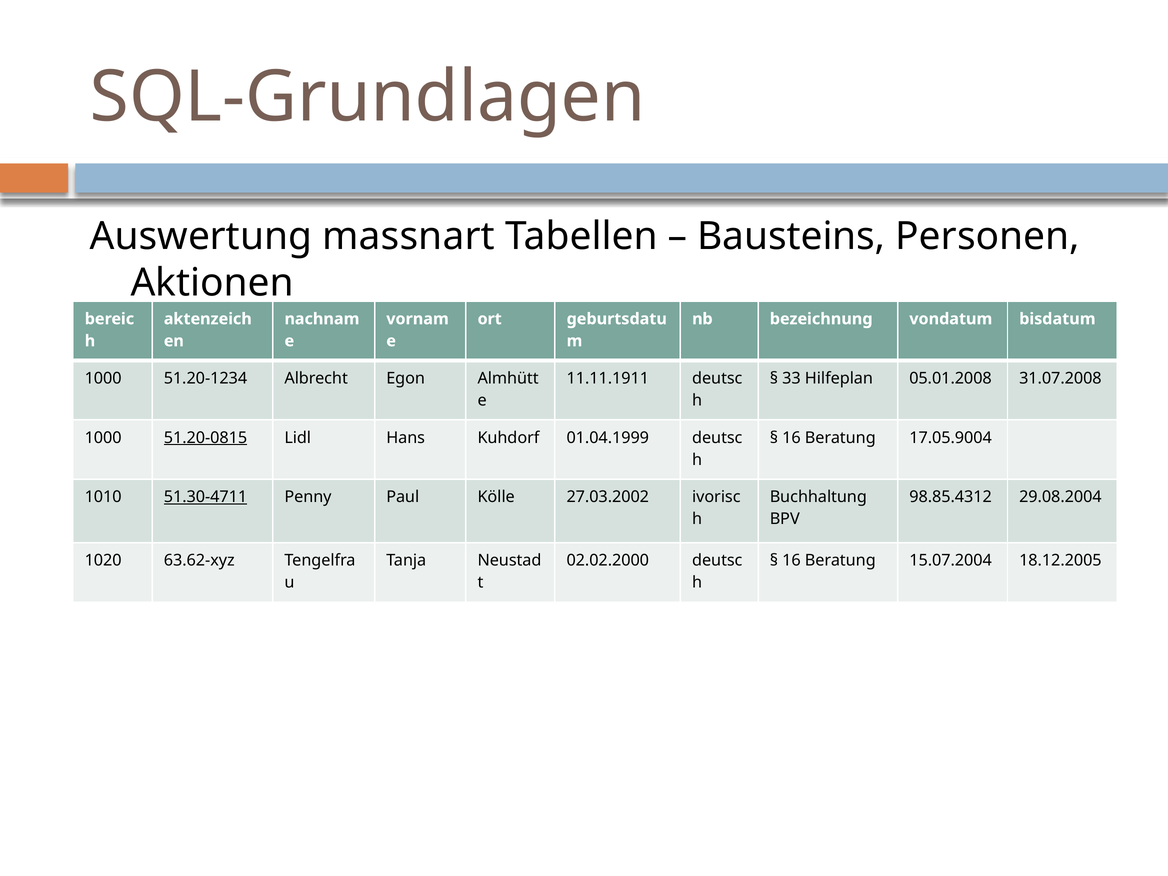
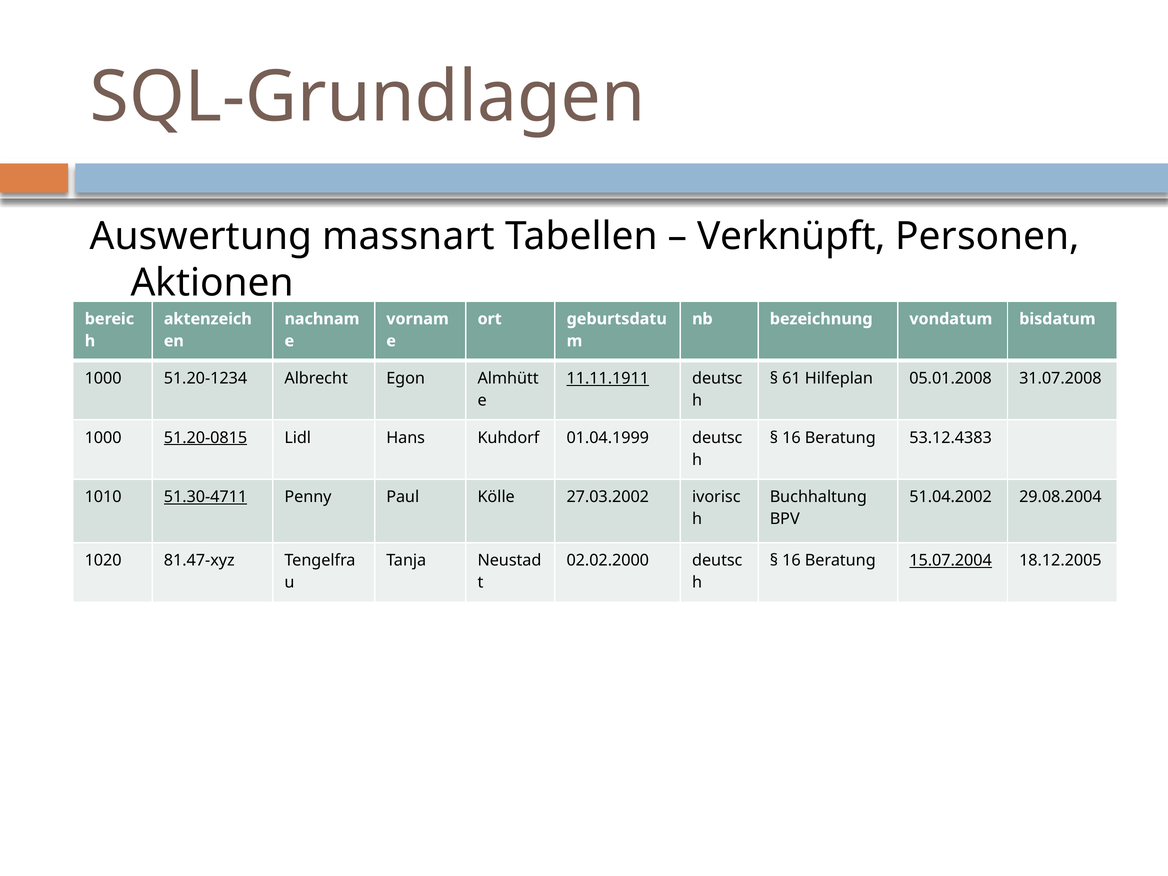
Bausteins: Bausteins -> Verknüpft (791, 236)
11.11.1911 underline: none -> present (608, 378)
33: 33 -> 61 (791, 378)
17.05.9004: 17.05.9004 -> 53.12.4383 (951, 438)
98.85.4312: 98.85.4312 -> 51.04.2002 (951, 497)
63.62-xyz: 63.62-xyz -> 81.47-xyz (199, 560)
15.07.2004 underline: none -> present (951, 560)
